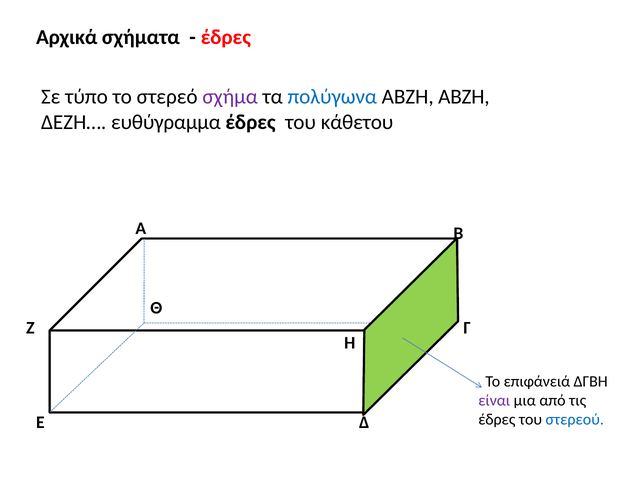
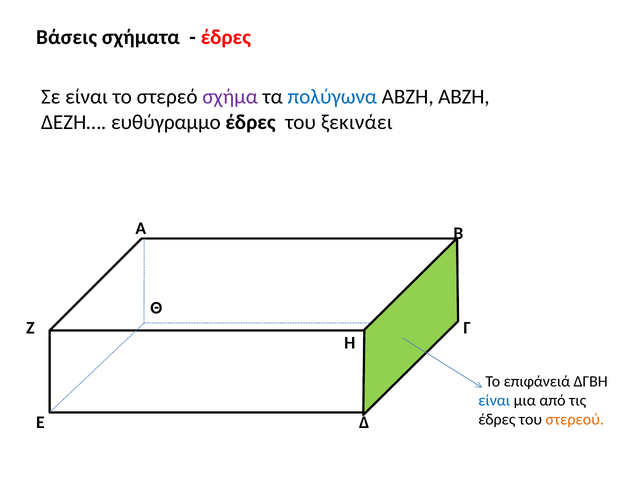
Αρχικά: Αρχικά -> Βάσεις (67, 37)
Σε τύπο: τύπο -> είναι (87, 97)
ευθύγραμμα: ευθύγραμμα -> ευθύγραμμο (166, 122)
κάθετου: κάθετου -> ξεκινάει (357, 122)
είναι colour: purple -> blue (494, 401)
στερεού colour: blue -> orange (575, 420)
